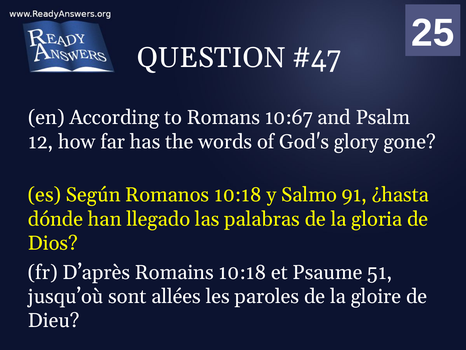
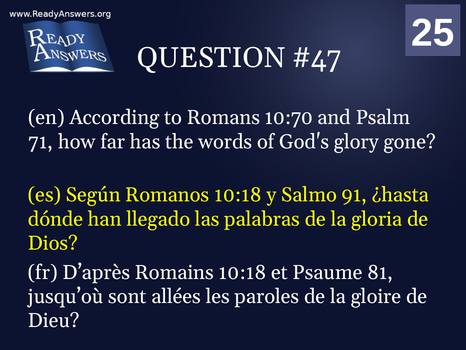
10:67: 10:67 -> 10:70 (289, 117)
12: 12 -> 71 (41, 142)
51: 51 -> 81 (380, 272)
